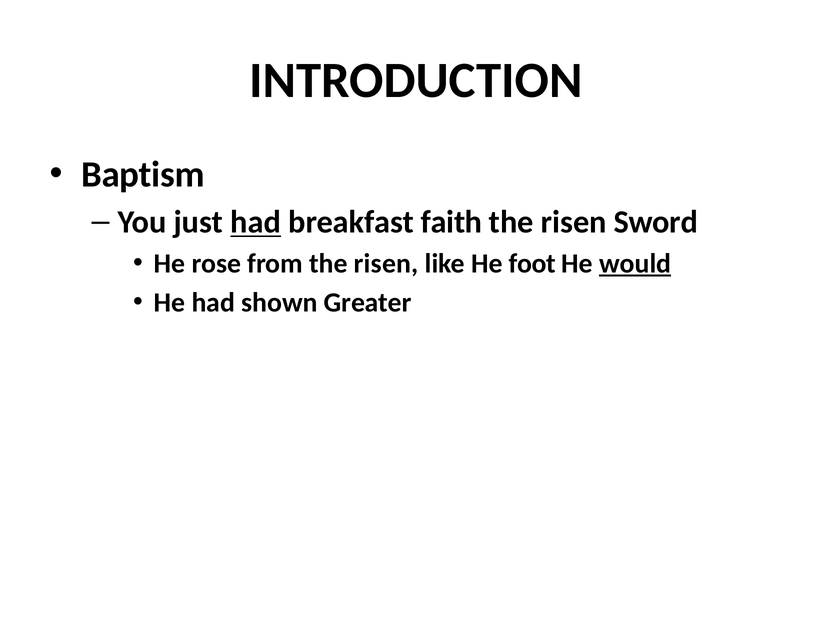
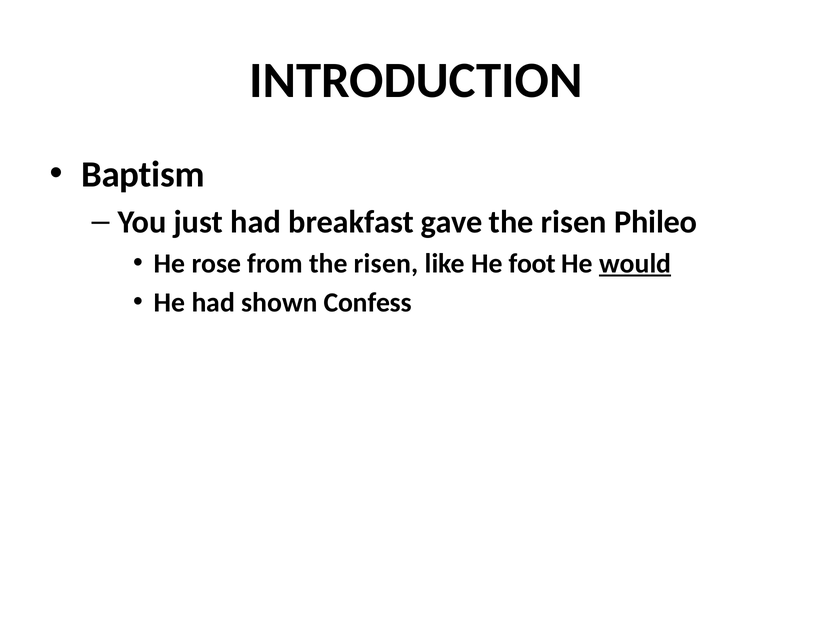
had underline: present -> none (256, 222)
faith: faith -> gave (452, 222)
Sword: Sword -> Phileo (656, 222)
Greater: Greater -> Confess (368, 302)
